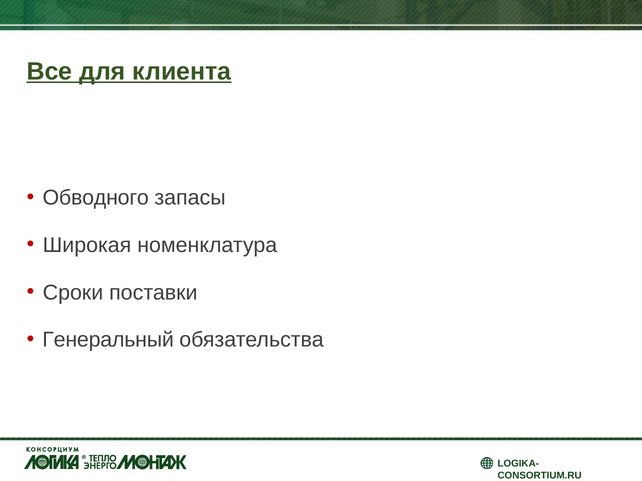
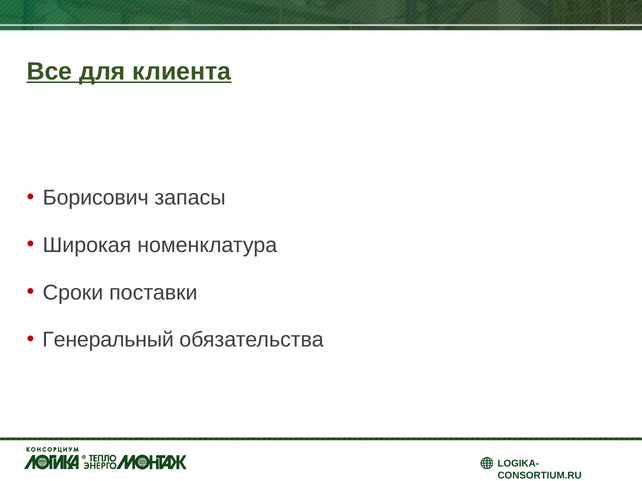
Обводного: Обводного -> Борисович (96, 198)
